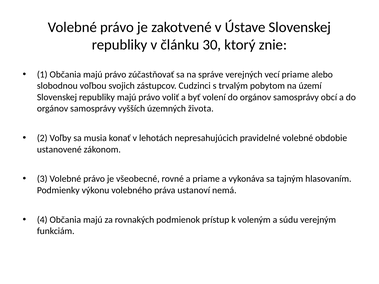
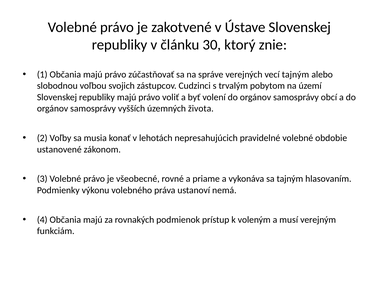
vecí priame: priame -> tajným (295, 75)
súdu: súdu -> musí (289, 220)
